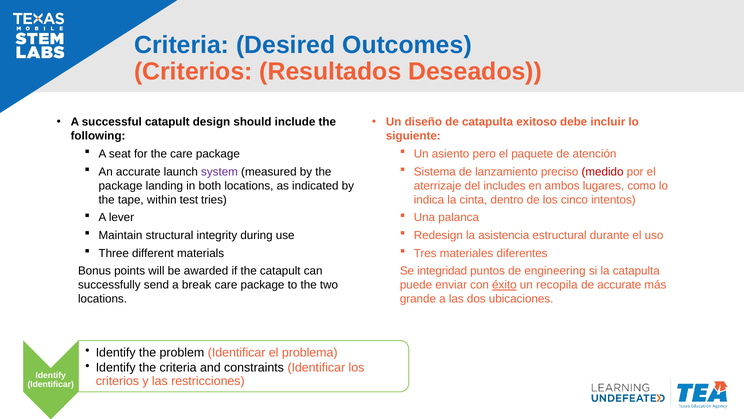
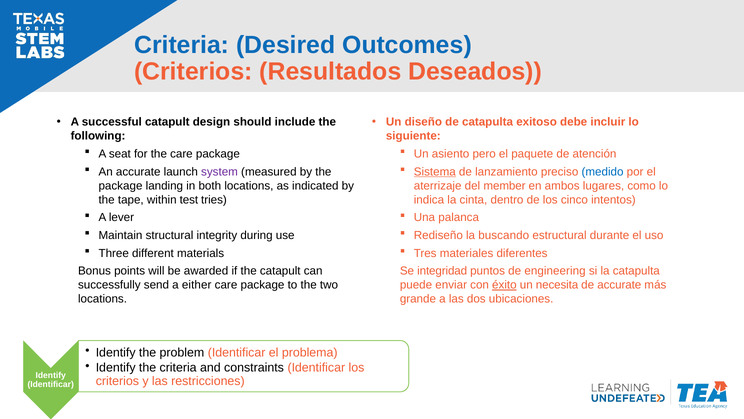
Sistema underline: none -> present (435, 172)
medido colour: red -> blue (603, 172)
includes: includes -> member (504, 186)
Redesign: Redesign -> Rediseño (438, 235)
asistencia: asistencia -> buscando (504, 235)
break: break -> either (197, 285)
recopila: recopila -> necesita (557, 285)
